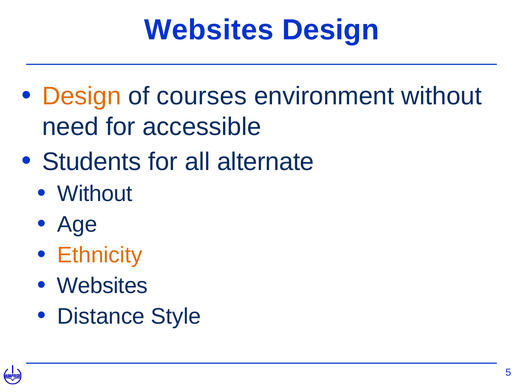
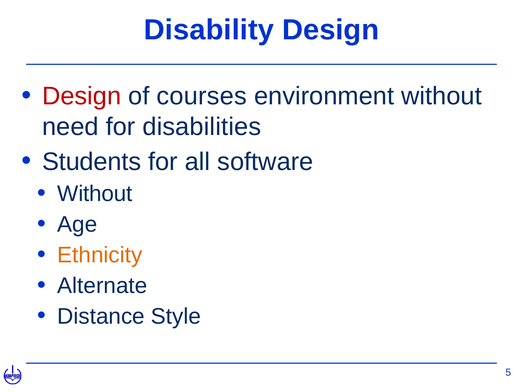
Websites: Websites -> Disability (209, 30)
Design colour: orange -> red (82, 96)
accessible: accessible -> disabilities (202, 127)
alternate: alternate -> software (265, 162)
Websites: Websites -> Alternate (102, 286)
